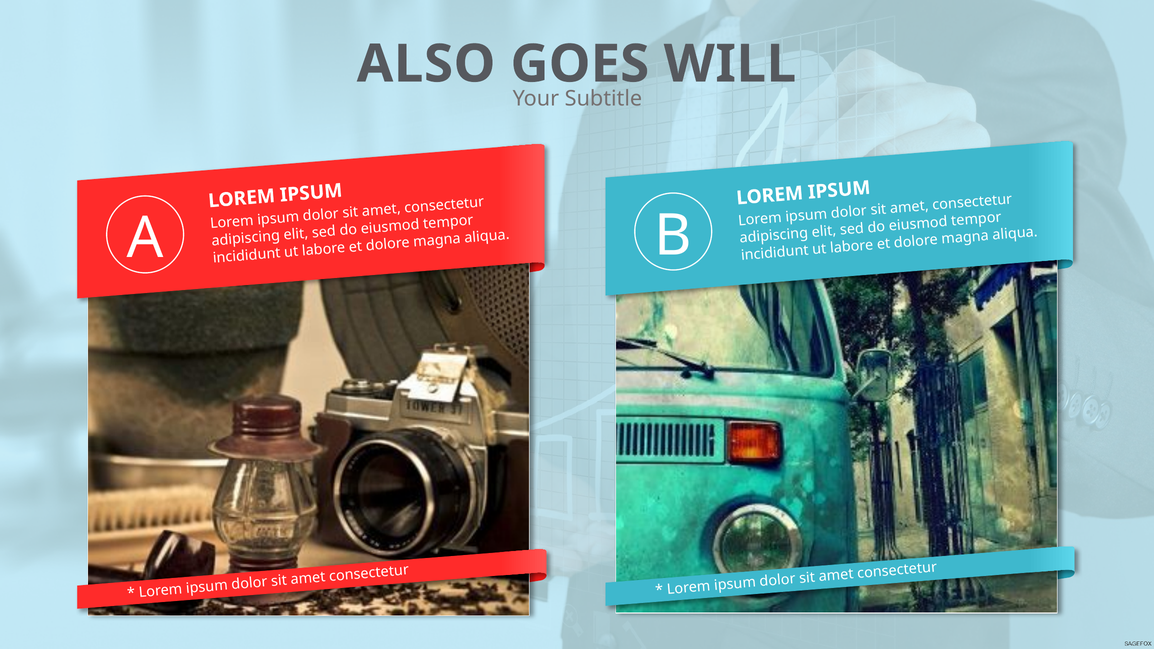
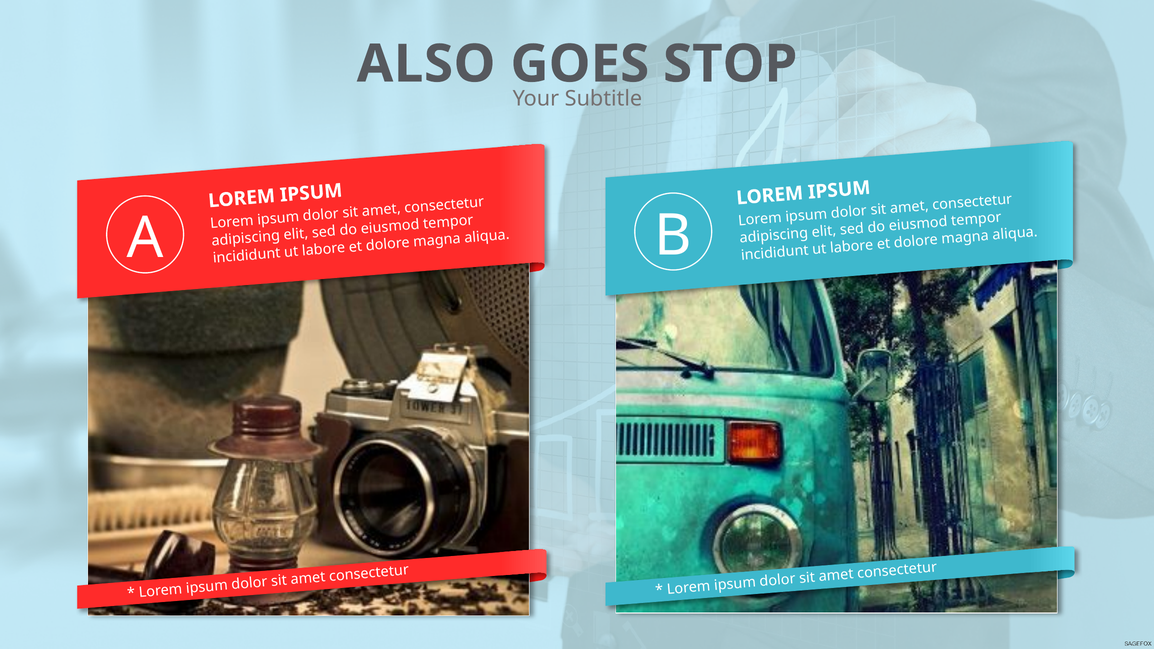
WILL: WILL -> STOP (730, 64)
